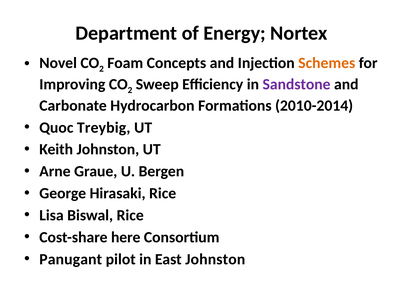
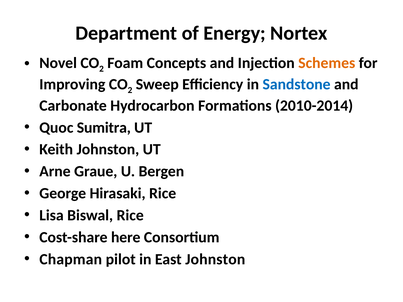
Sandstone colour: purple -> blue (297, 84)
Treybig: Treybig -> Sumitra (104, 128)
Panugant: Panugant -> Chapman (71, 259)
